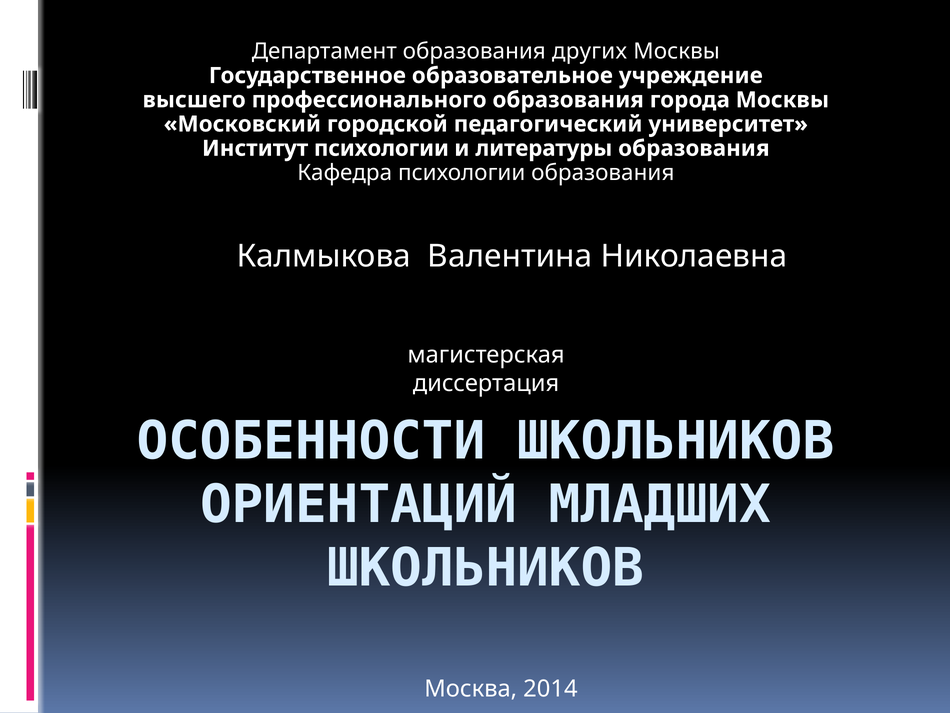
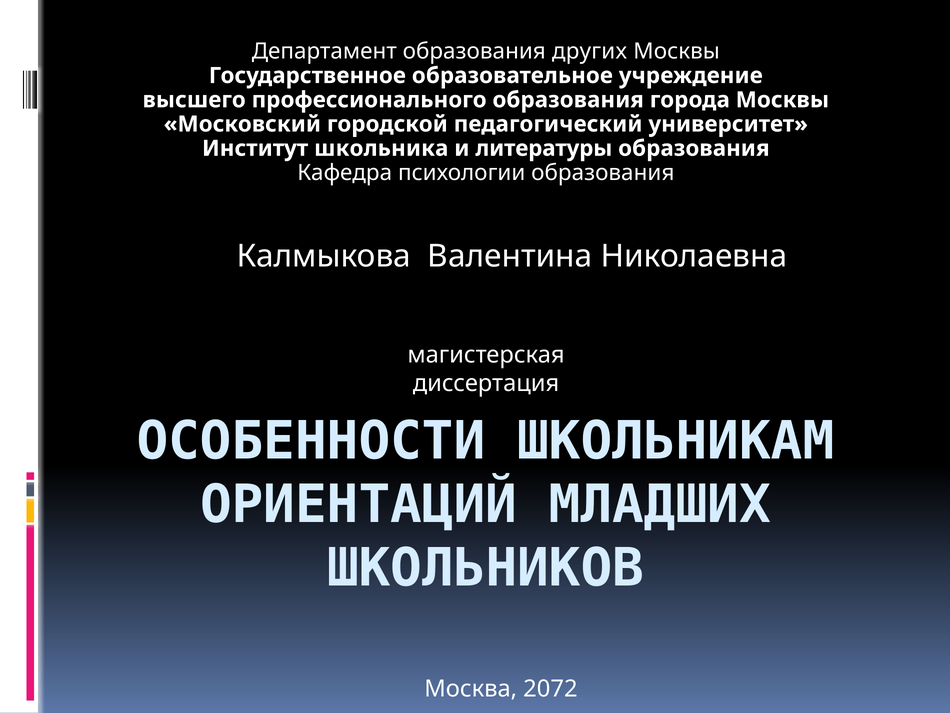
Институт психологии: психологии -> школьника (381, 148)
ОСОБЕННОСТИ ШКОЛЬНИКОВ: ШКОЛЬНИКОВ -> ШКОЛЬНИКАМ (676, 441)
2014: 2014 -> 2072 (550, 689)
